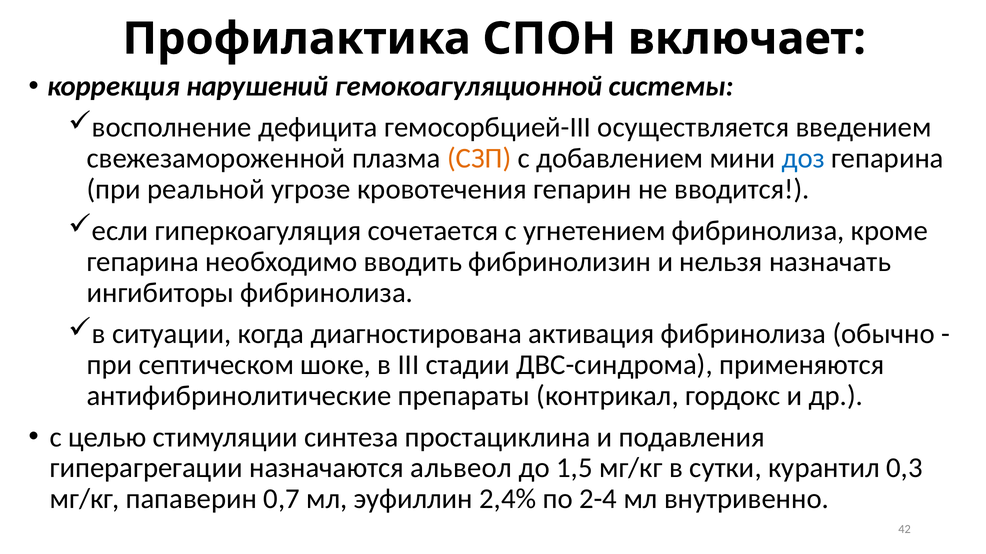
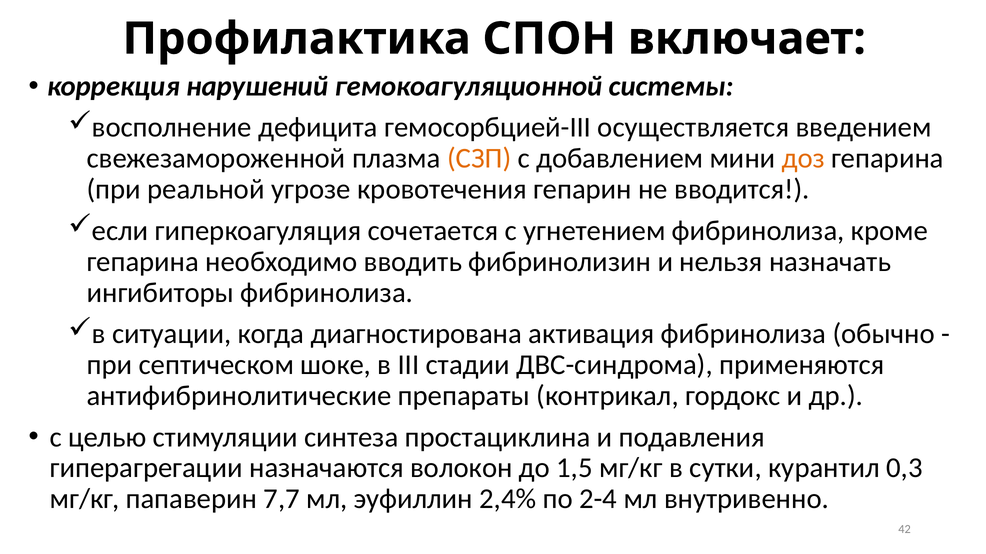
доз colour: blue -> orange (803, 159)
альвеол: альвеол -> волокон (461, 469)
0,7: 0,7 -> 7,7 (282, 500)
